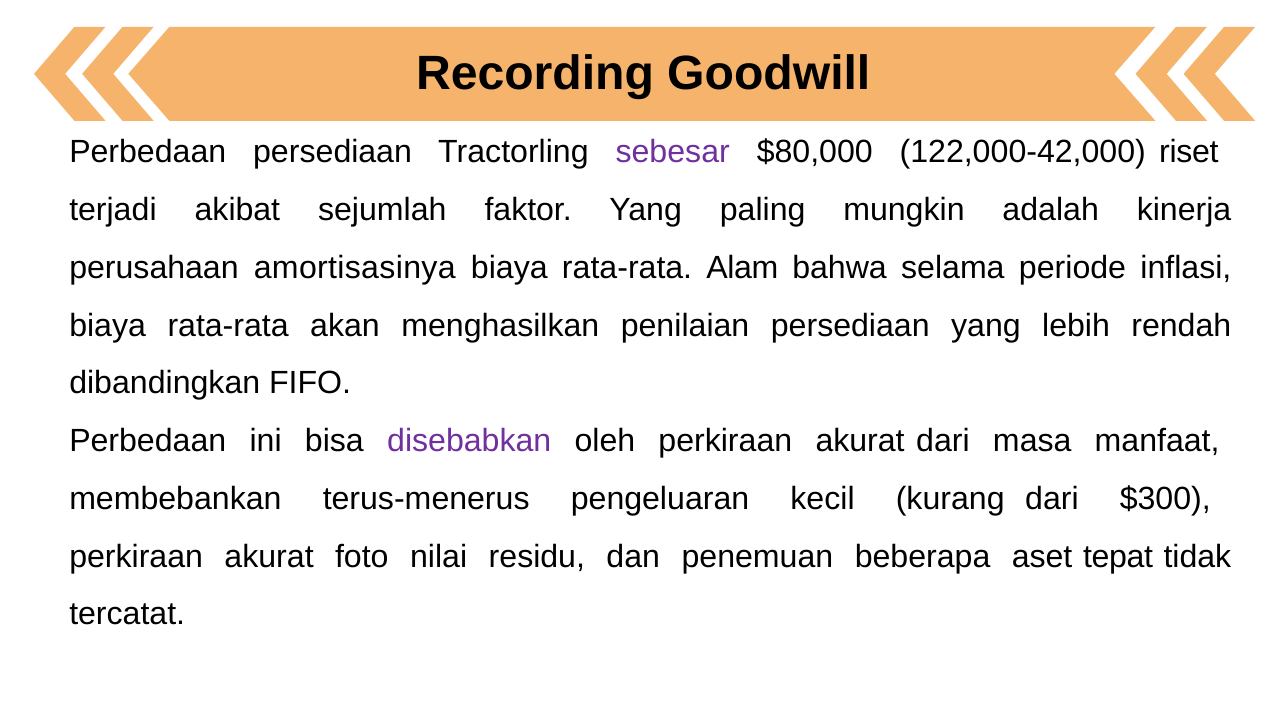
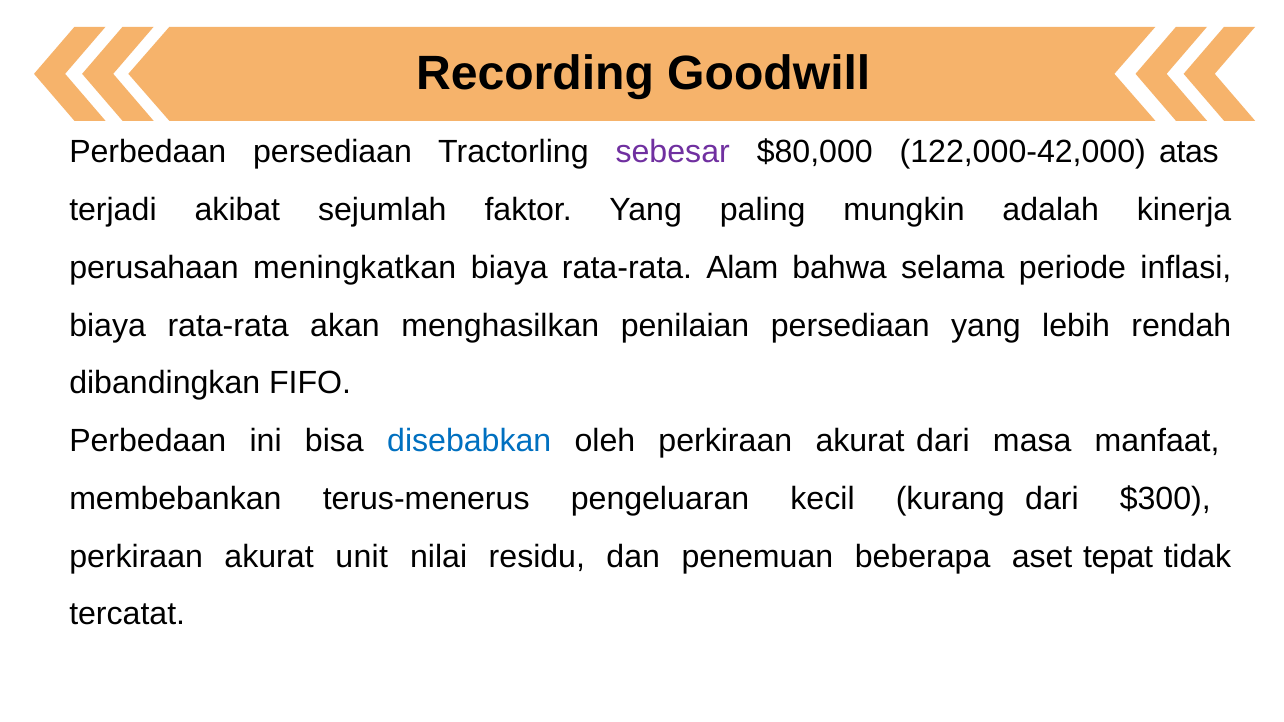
riset: riset -> atas (1189, 152)
amortisasinya: amortisasinya -> meningkatkan (355, 268)
disebabkan colour: purple -> blue (469, 441)
foto: foto -> unit (362, 557)
